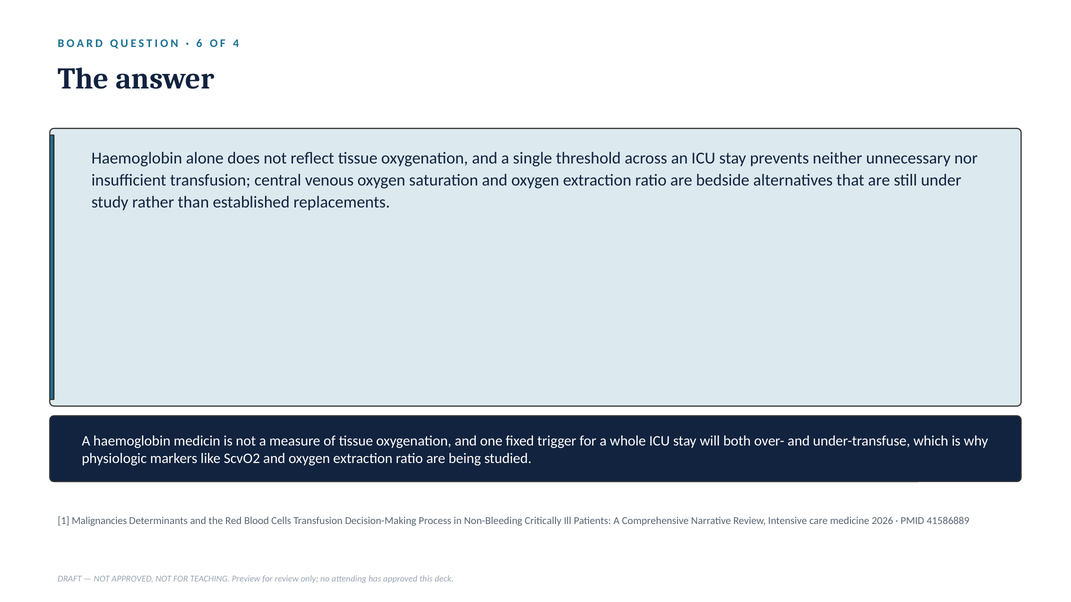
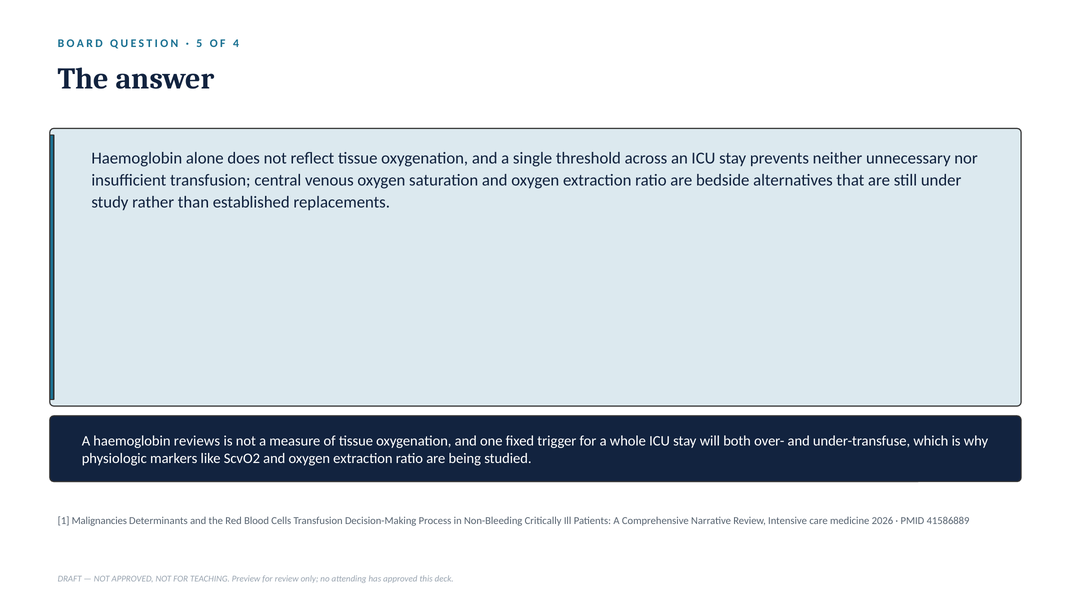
6: 6 -> 5 (199, 43)
medicin: medicin -> reviews (197, 441)
